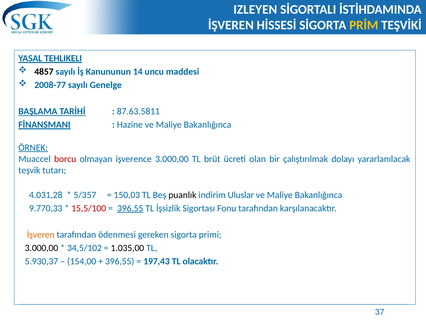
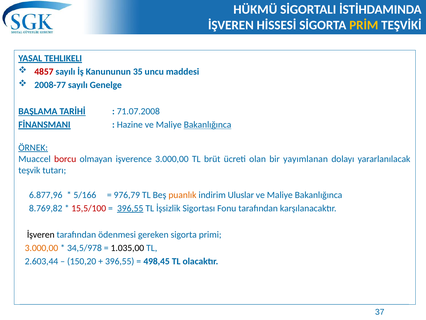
IZLEYEN: IZLEYEN -> HÜKMÜ (255, 10)
4857 colour: black -> red (44, 72)
14: 14 -> 35 (138, 72)
87.63.5811: 87.63.5811 -> 71.07.2008 (138, 111)
Bakanlığınca underline: none -> present (208, 125)
çalıştırılmak: çalıştırılmak -> yayımlanan (306, 159)
4.031,28: 4.031,28 -> 6.877,96 (46, 195)
5/357: 5/357 -> 5/166 (85, 195)
150,03: 150,03 -> 976,79 (127, 195)
puanlık colour: black -> orange (182, 195)
9.770,33: 9.770,33 -> 8.769,82 (46, 208)
İşveren colour: orange -> black (41, 234)
3.000,00 colour: black -> orange (41, 248)
34,5/102: 34,5/102 -> 34,5/978 (84, 248)
5.930,37: 5.930,37 -> 2.603,44 (41, 261)
154,00: 154,00 -> 150,20 (82, 261)
197,43: 197,43 -> 498,45 (157, 261)
